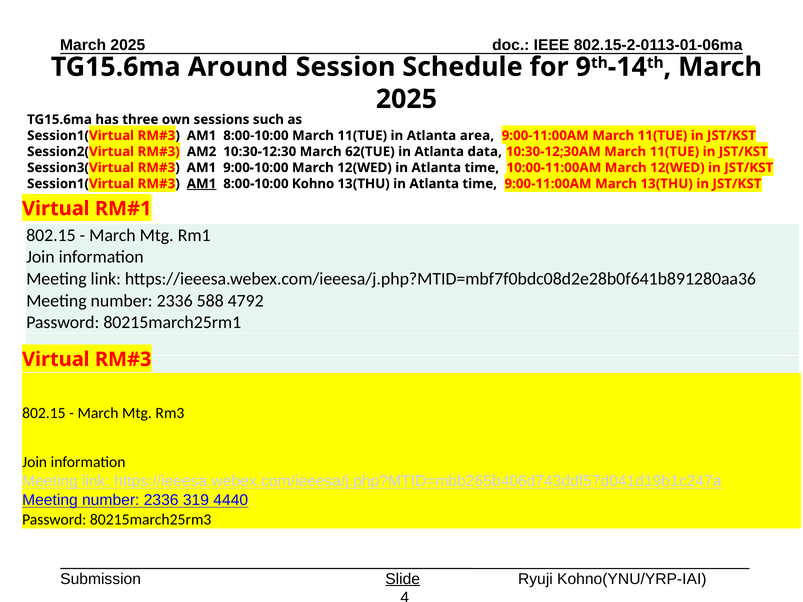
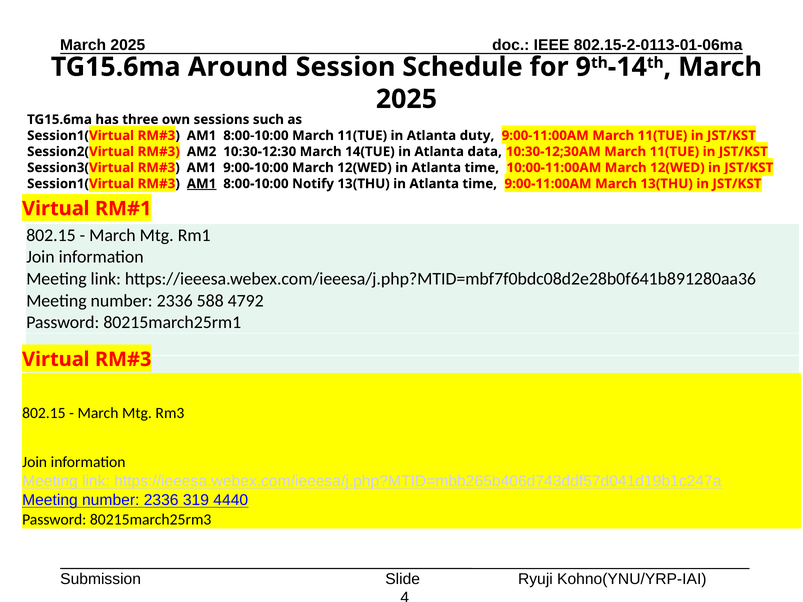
area: area -> duty (477, 136)
62(TUE: 62(TUE -> 14(TUE (370, 152)
Kohno: Kohno -> Notify (313, 184)
Slide underline: present -> none (403, 579)
